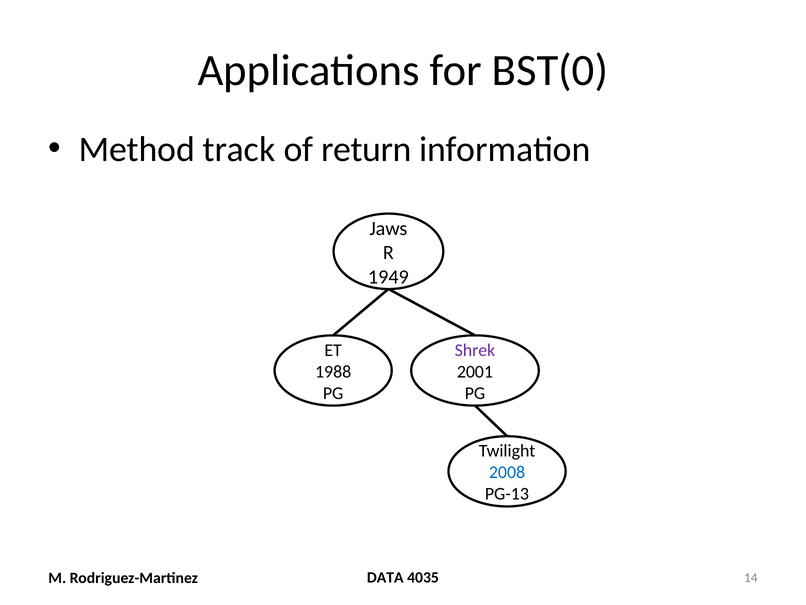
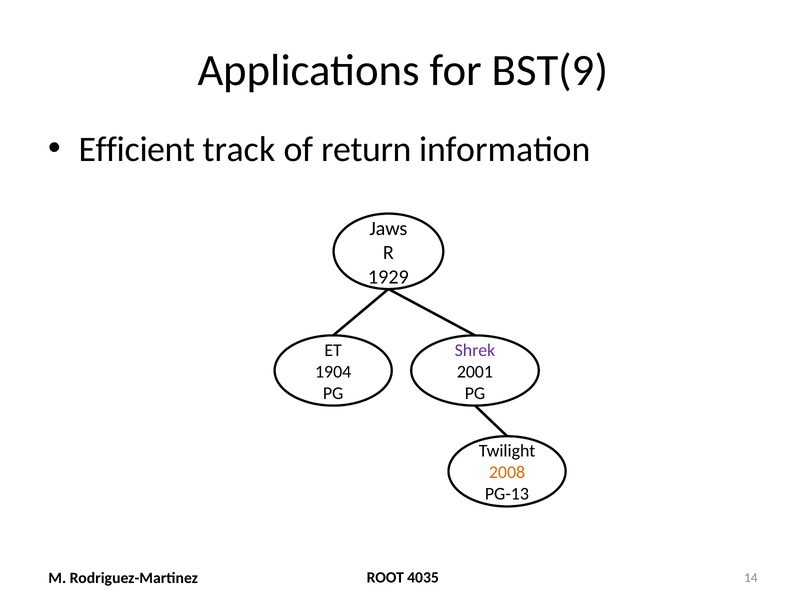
BST(0: BST(0 -> BST(9 (550, 71)
Method: Method -> Efficient (137, 149)
1949: 1949 -> 1929 (388, 277)
1988: 1988 -> 1904 (333, 371)
2008 colour: blue -> orange (507, 472)
DATA: DATA -> ROOT (385, 577)
